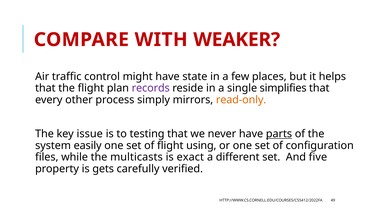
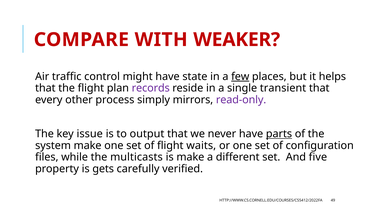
few underline: none -> present (240, 76)
simplifies: simplifies -> transient (283, 88)
read-only colour: orange -> purple (241, 100)
testing: testing -> output (147, 134)
system easily: easily -> make (88, 145)
using: using -> waits (201, 145)
is exact: exact -> make (190, 157)
